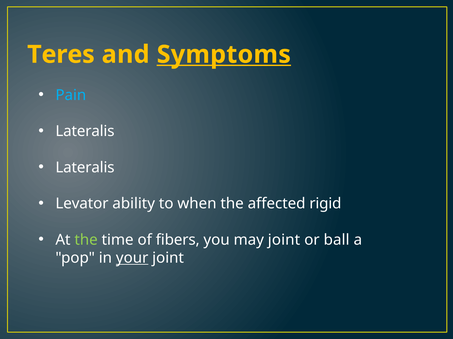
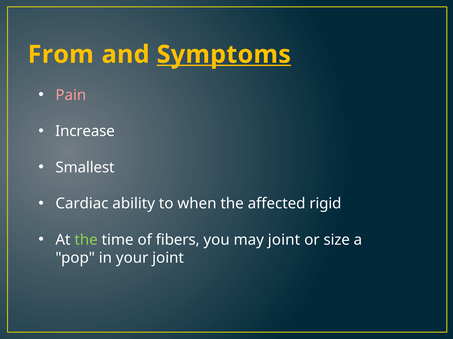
Teres: Teres -> From (61, 55)
Pain colour: light blue -> pink (71, 95)
Lateralis: Lateralis -> Increase (85, 132)
Lateralis: Lateralis -> Smallest (85, 168)
Levator: Levator -> Cardiac (82, 204)
ball: ball -> size (337, 240)
your underline: present -> none (132, 258)
